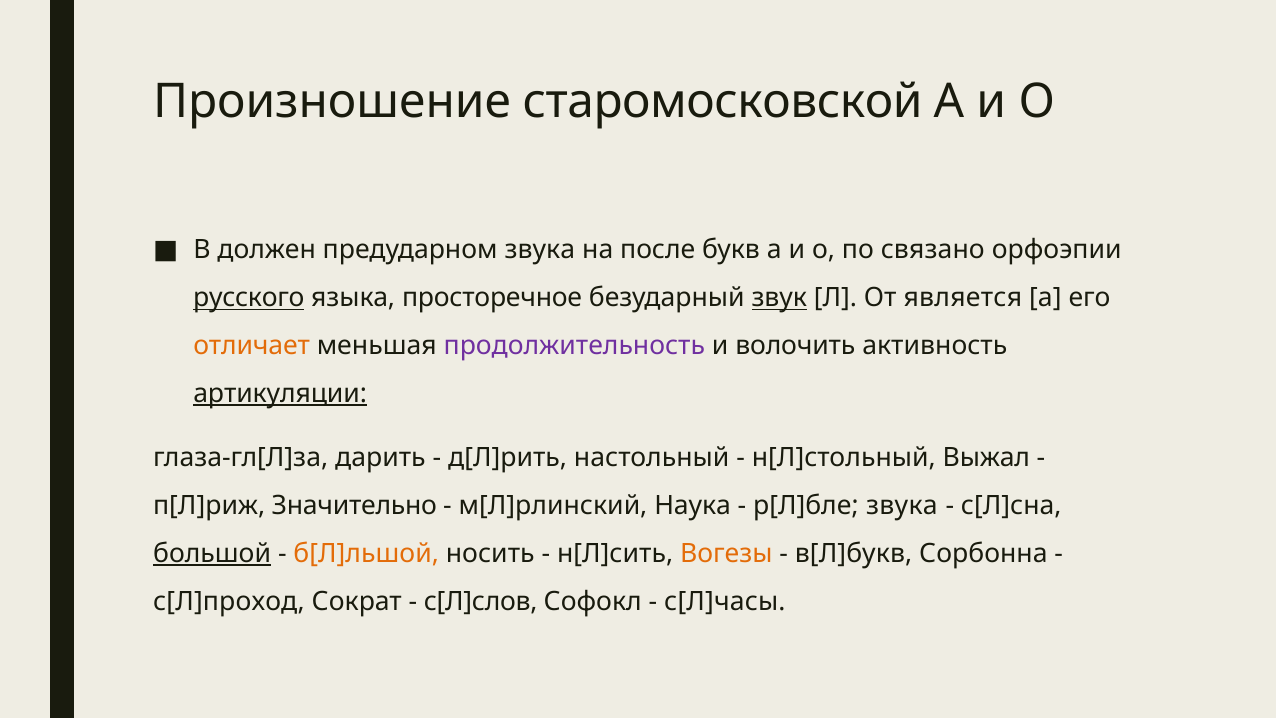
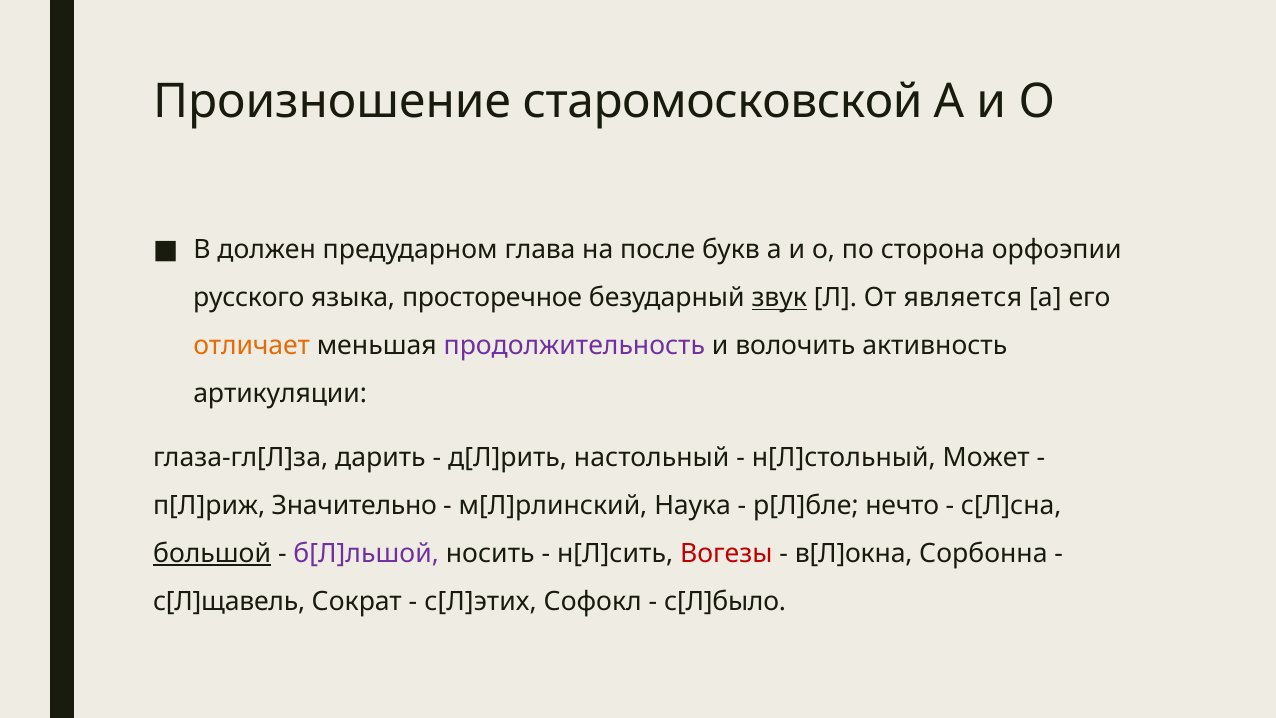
предударном звука: звука -> глава (540, 250)
связано: связано -> сторона (933, 250)
русского underline: present -> none (249, 298)
артикуляции underline: present -> none (280, 394)
Выжал: Выжал -> Может (986, 457)
р[Л]бле звука: звука -> нечто (902, 505)
б[Л]льшой colour: orange -> purple (366, 553)
Вогезы colour: orange -> red (726, 553)
в[Л]букв: в[Л]букв -> в[Л]окна (854, 553)
с[Л]проход: с[Л]проход -> с[Л]щавель (229, 601)
с[Л]слов: с[Л]слов -> с[Л]этих (481, 601)
с[Л]часы: с[Л]часы -> с[Л]было (725, 601)
